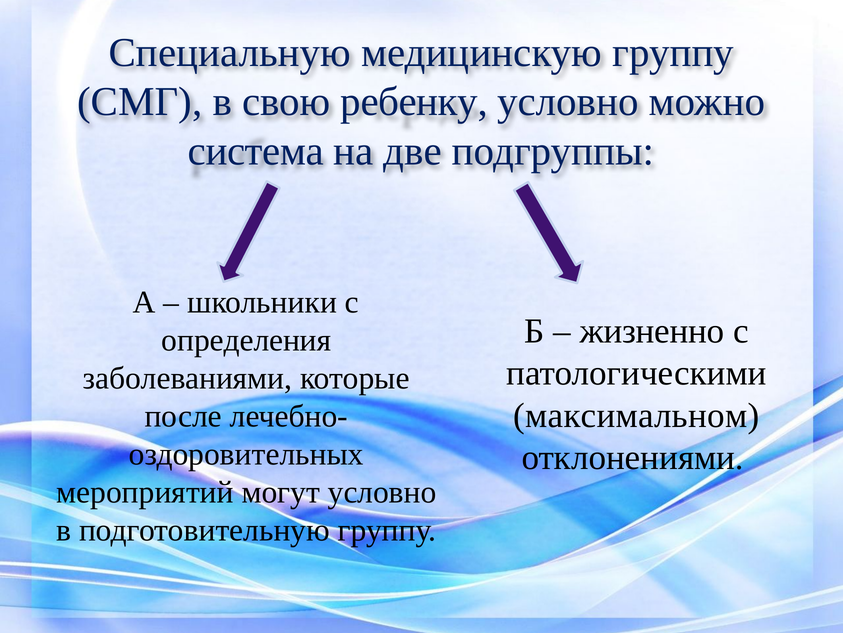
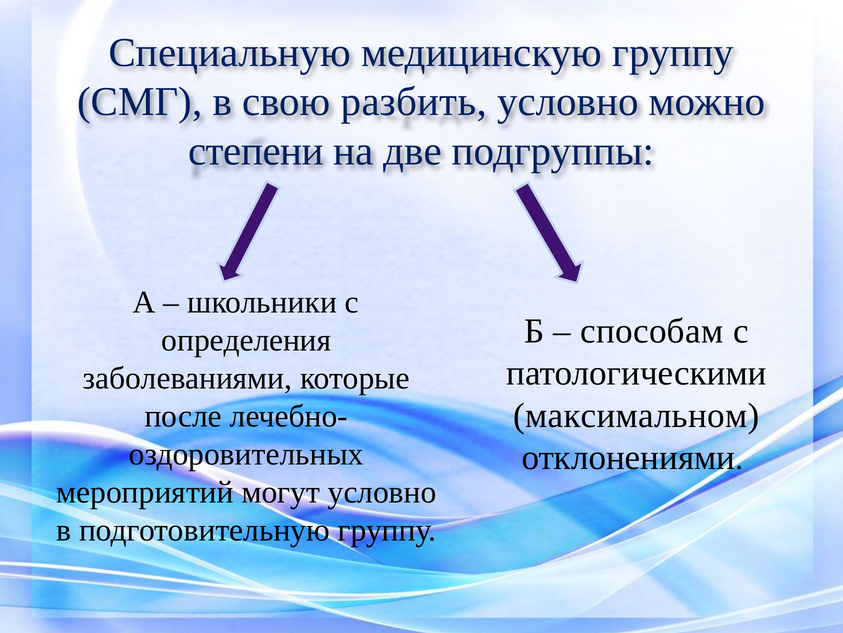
ребенку: ребенку -> разбить (414, 102)
система: система -> степени (256, 151)
жизненно: жизненно -> способам (652, 331)
